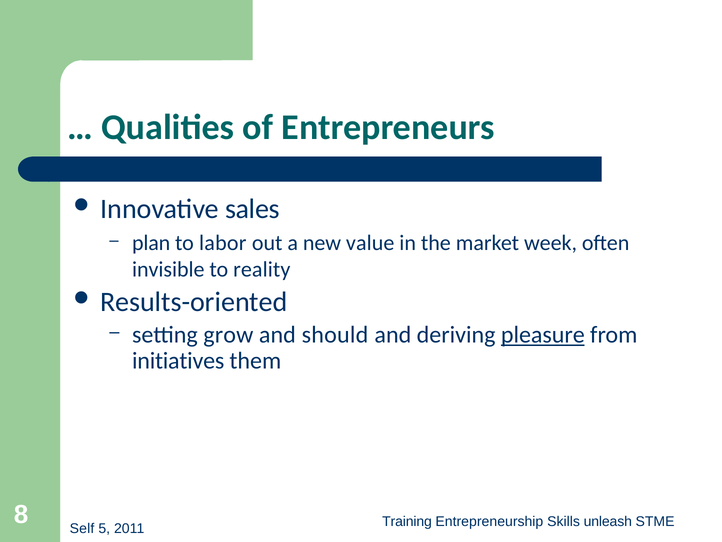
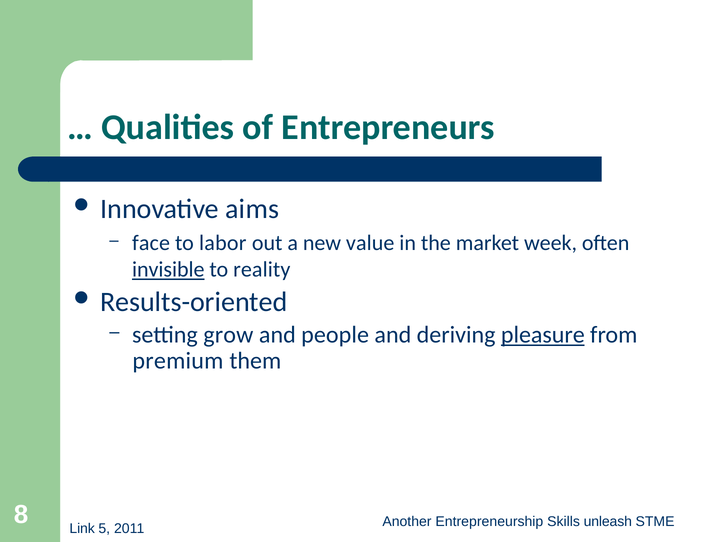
sales: sales -> aims (252, 209)
plan: plan -> face (151, 243)
invisible underline: none -> present (168, 269)
should: should -> people (335, 335)
initiatives: initiatives -> premium (178, 361)
Training: Training -> Another (407, 521)
Self: Self -> Link (82, 528)
